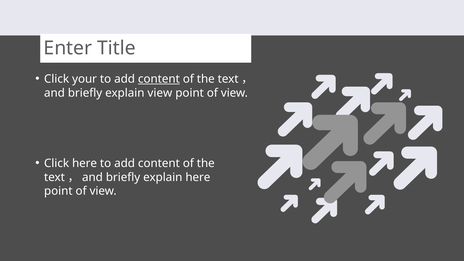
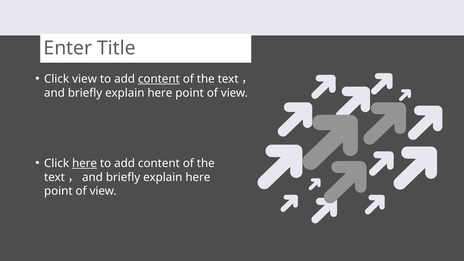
Click your: your -> view (85, 79)
view: view -> here (160, 93)
here underline: none -> present (85, 163)
